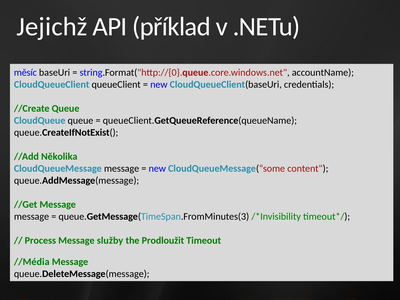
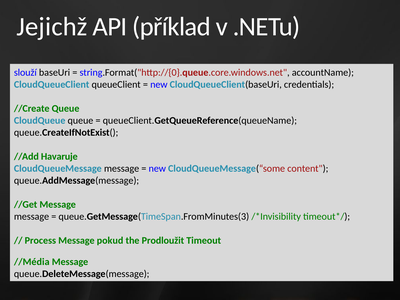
měsíc: měsíc -> slouží (25, 73)
Několika: Několika -> Havaruje (59, 157)
služby: služby -> pokud (110, 241)
